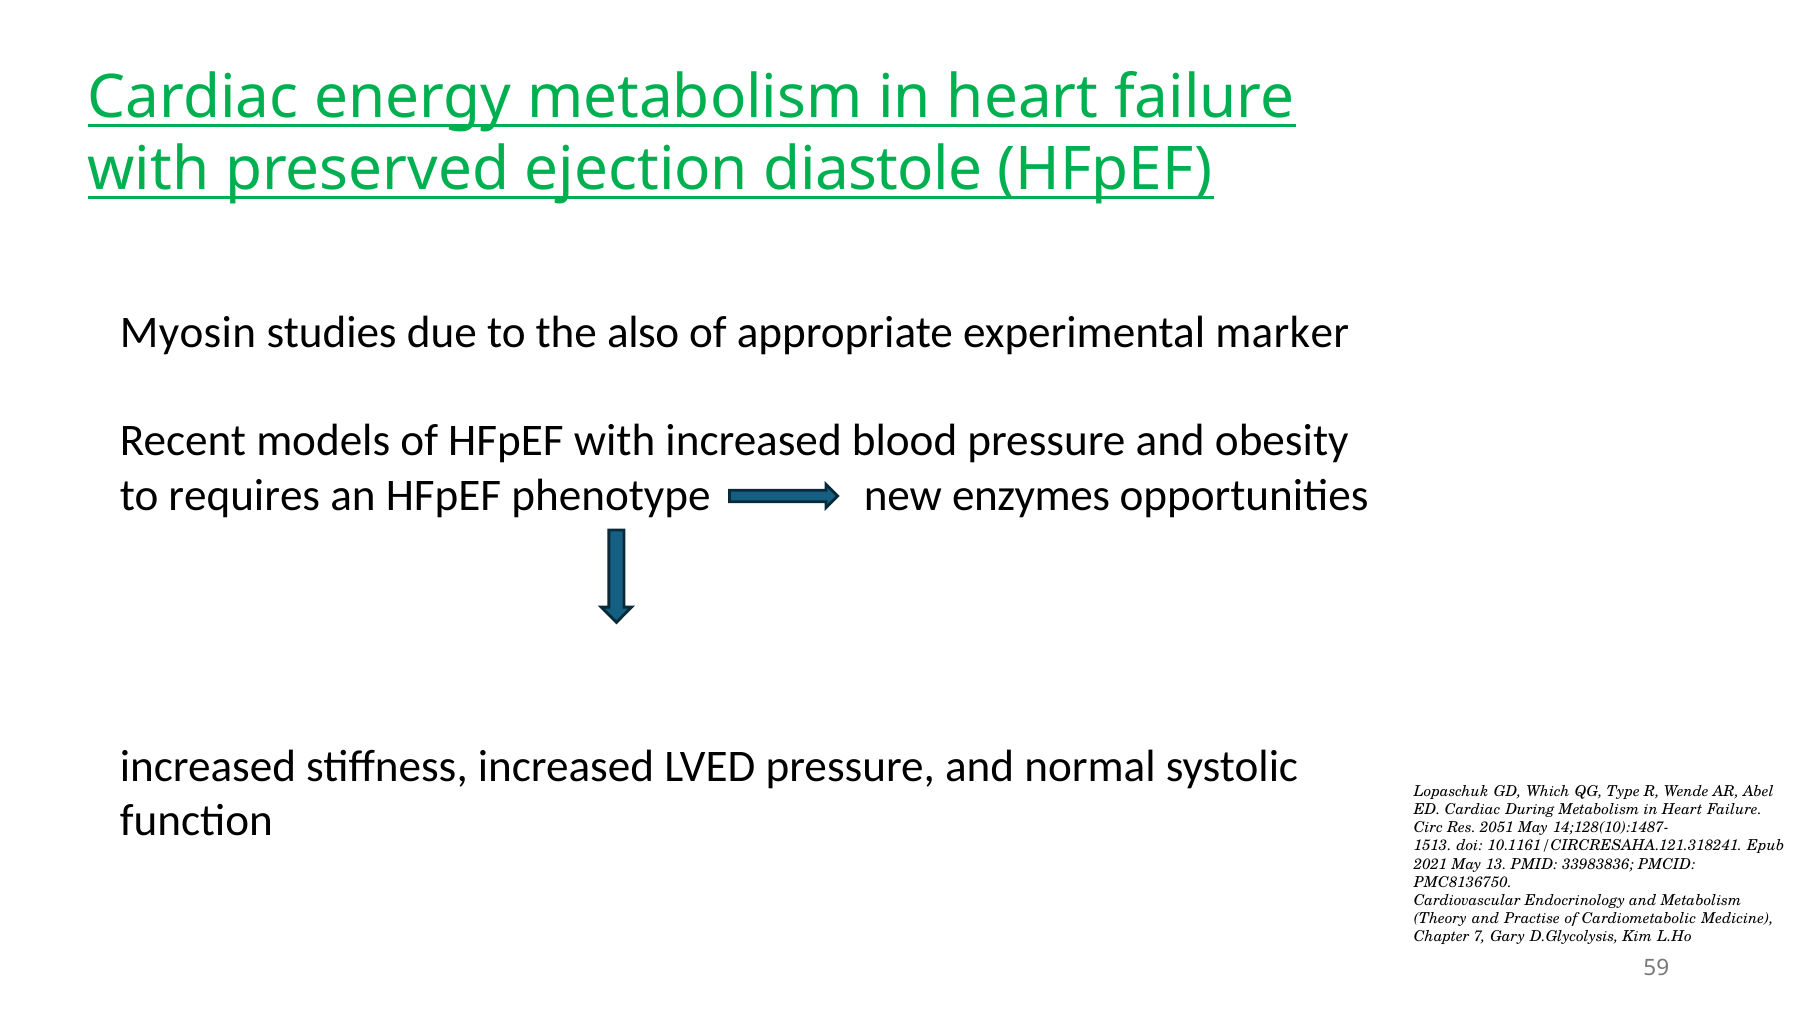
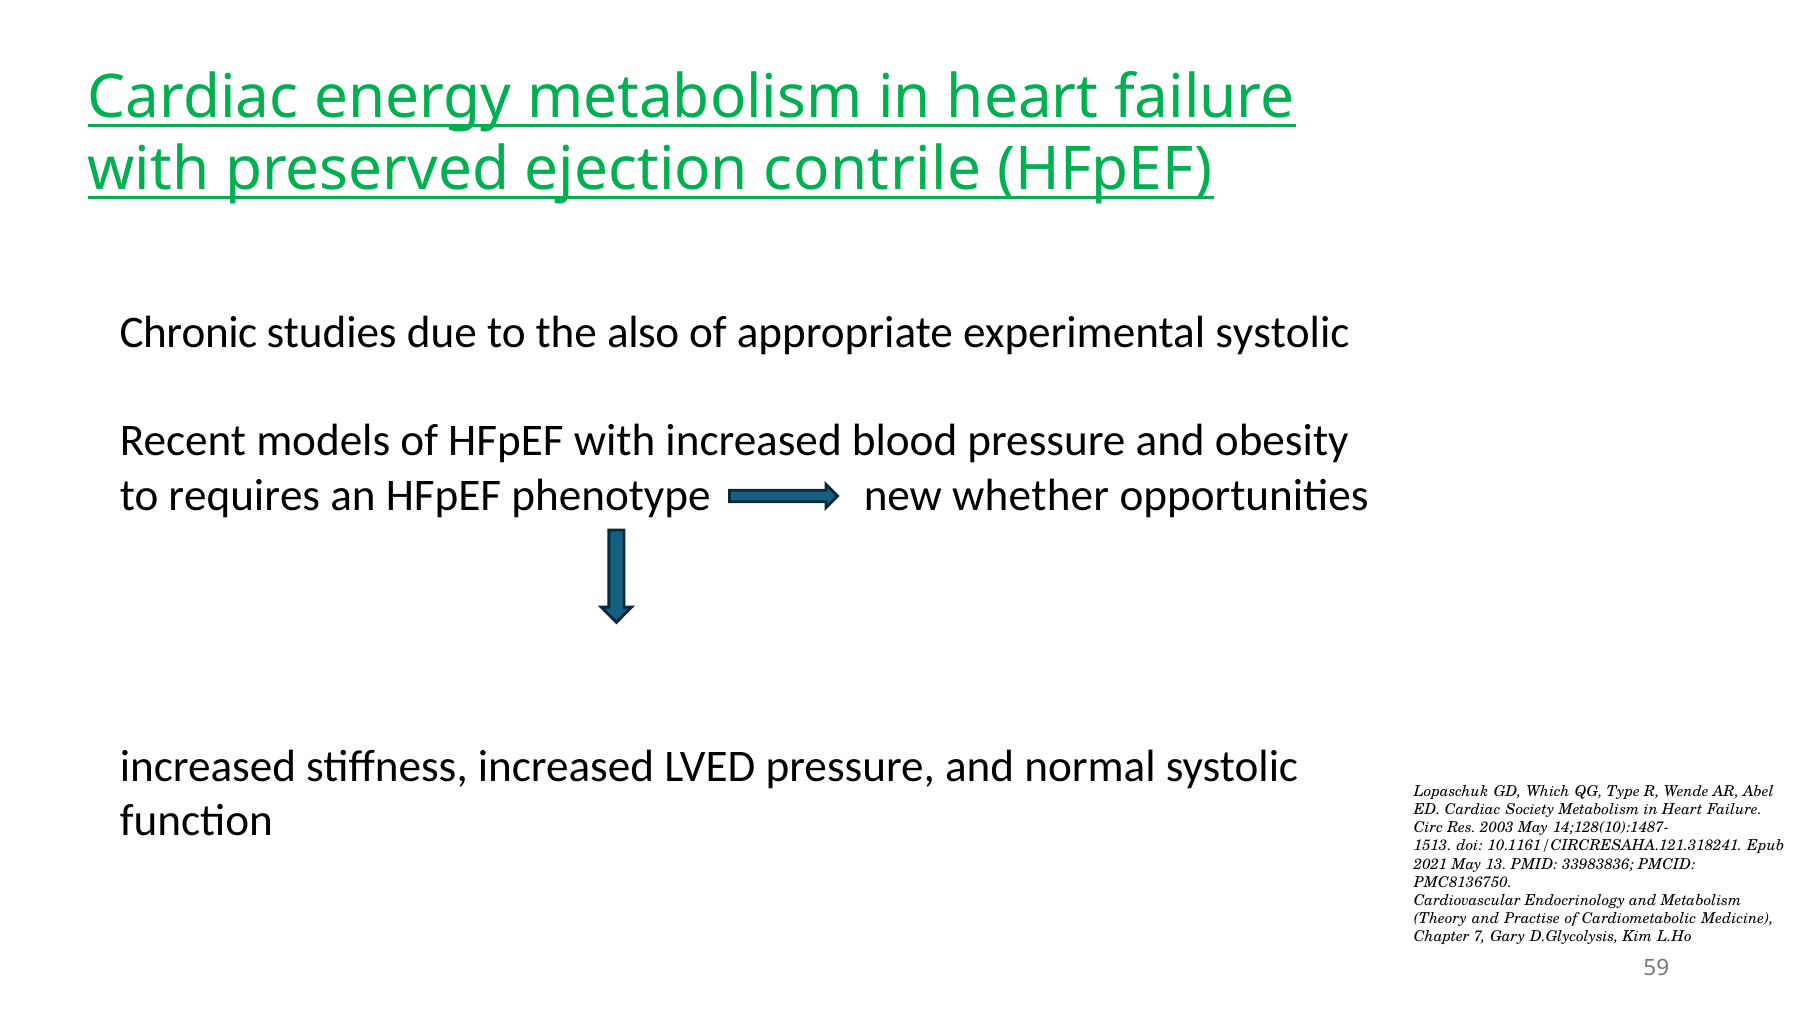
diastole: diastole -> contrile (873, 170)
Myosin: Myosin -> Chronic (188, 333)
experimental marker: marker -> systolic (1282, 333)
enzymes: enzymes -> whether (1031, 495)
During: During -> Society (1530, 810)
2051: 2051 -> 2003 (1497, 828)
